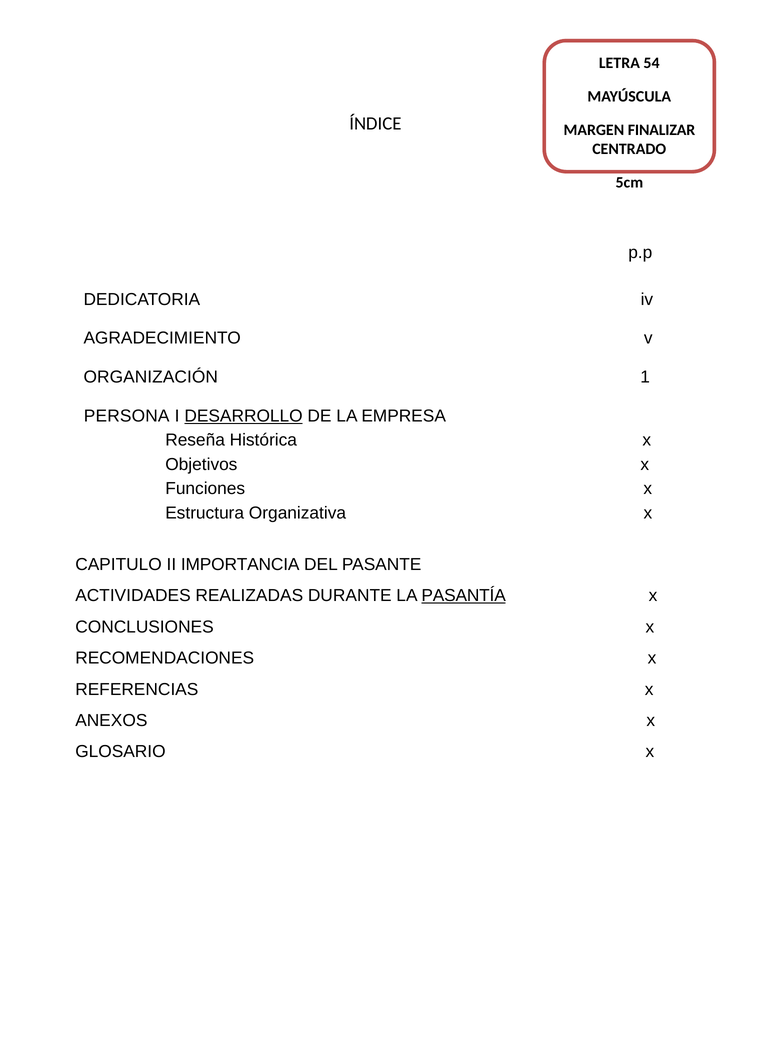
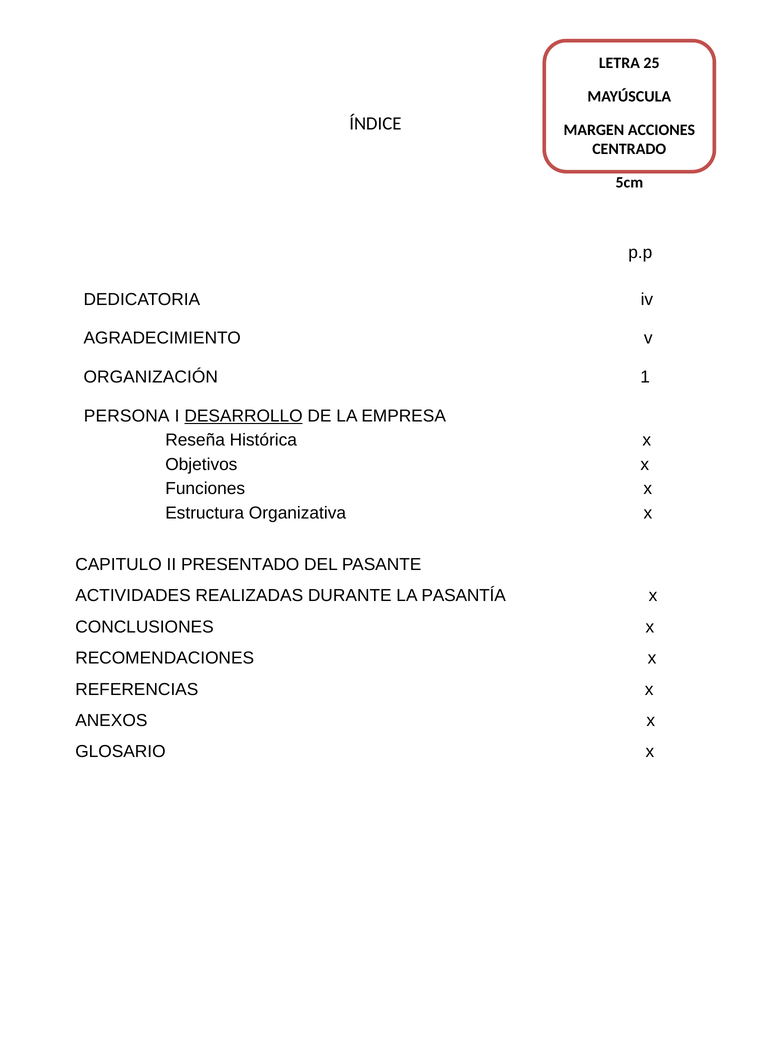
54: 54 -> 25 (652, 63)
FINALIZAR: FINALIZAR -> ACCIONES (661, 130)
IMPORTANCIA: IMPORTANCIA -> PRESENTADO (240, 565)
PASANTÍA underline: present -> none (464, 596)
